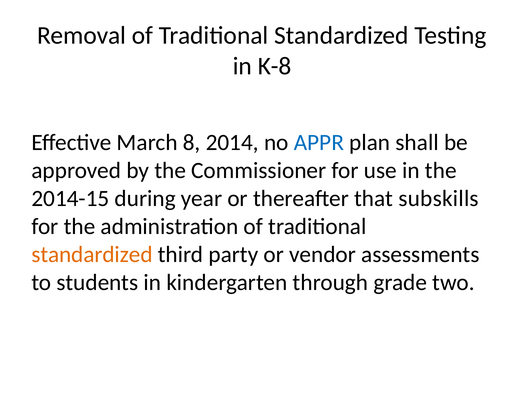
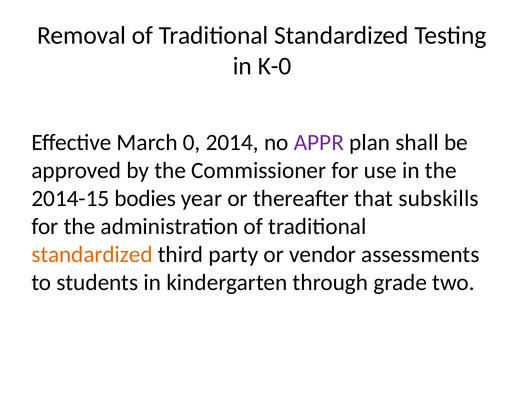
K-8: K-8 -> K-0 (275, 66)
8: 8 -> 0 (192, 143)
APPR colour: blue -> purple (319, 143)
during: during -> bodies (145, 199)
